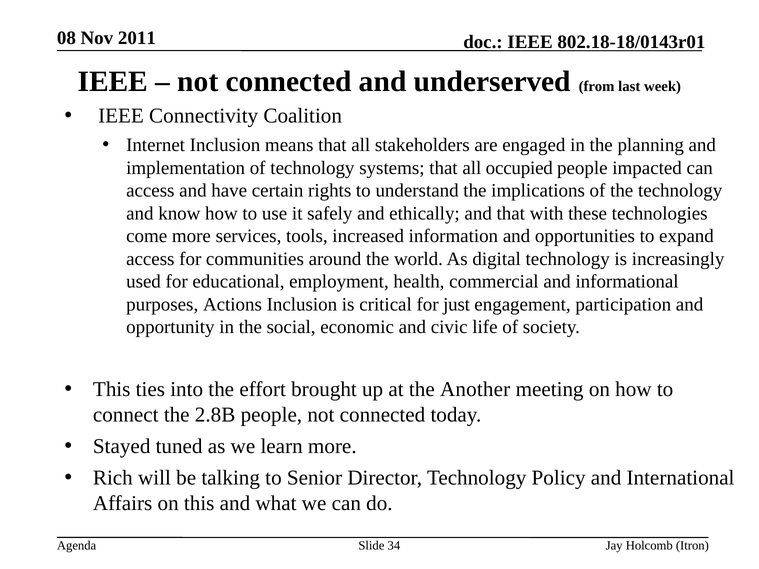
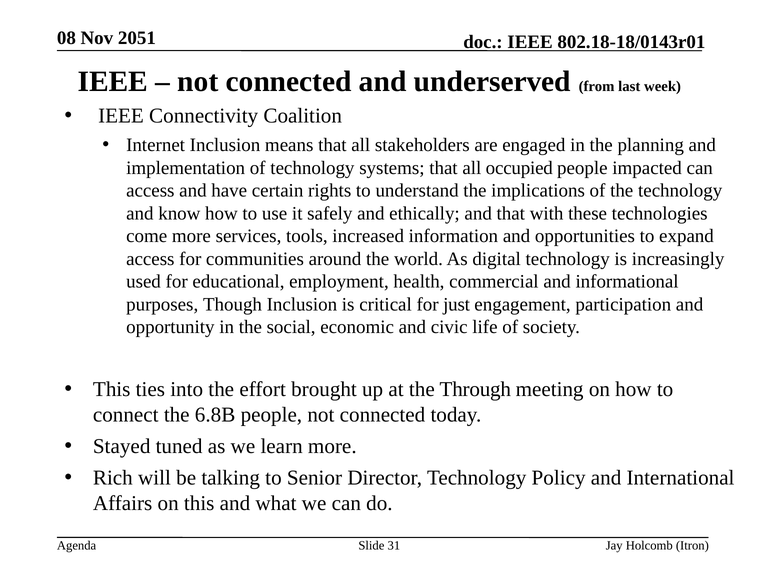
2011: 2011 -> 2051 (137, 38)
Actions: Actions -> Though (232, 305)
Another: Another -> Through (475, 390)
2.8B: 2.8B -> 6.8B (215, 415)
34: 34 -> 31 (394, 546)
